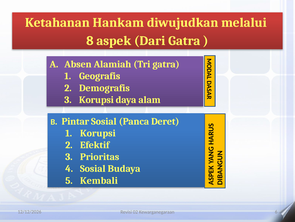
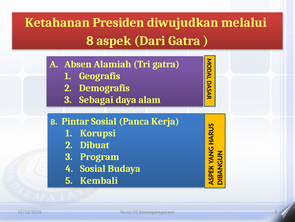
Hankam: Hankam -> Presiden (118, 23)
Korupsi: Korupsi -> Sebagai (96, 99)
Deret: Deret -> Kerja (165, 121)
Efektif: Efektif -> Dibuat (95, 145)
Prioritas: Prioritas -> Program (100, 156)
